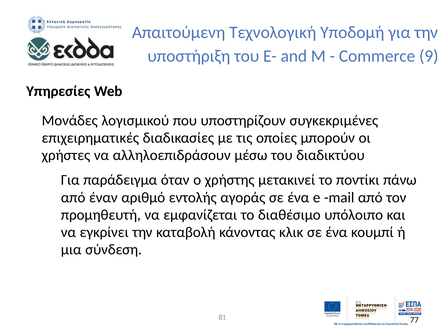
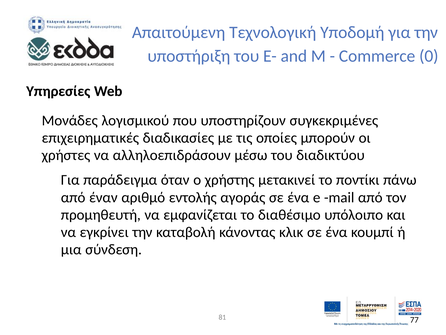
9: 9 -> 0 (429, 56)
